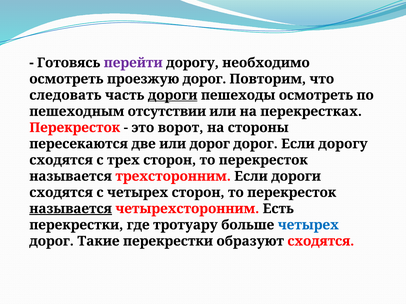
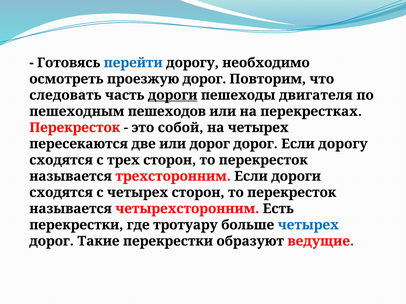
перейти colour: purple -> blue (133, 63)
пешеходы осмотреть: осмотреть -> двигателя (316, 95)
отсутствии: отсутствии -> пешеходов (167, 112)
ворот: ворот -> собой (181, 128)
на стороны: стороны -> четырех (258, 128)
называется underline: present -> none (71, 209)
образуют сходятся: сходятся -> ведущие (321, 241)
